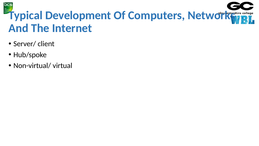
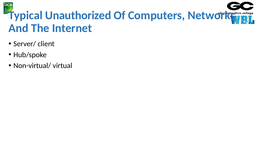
Development: Development -> Unauthorized (78, 15)
